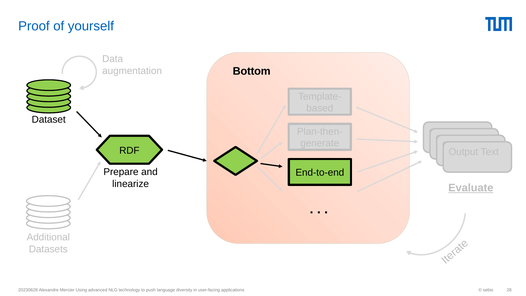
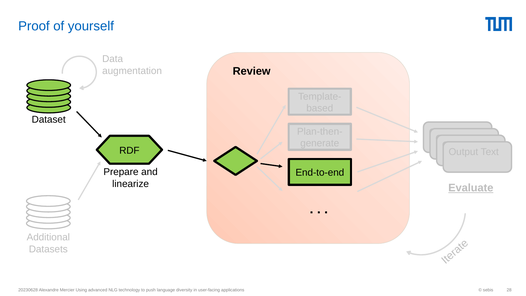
Bottom: Bottom -> Review (252, 71)
